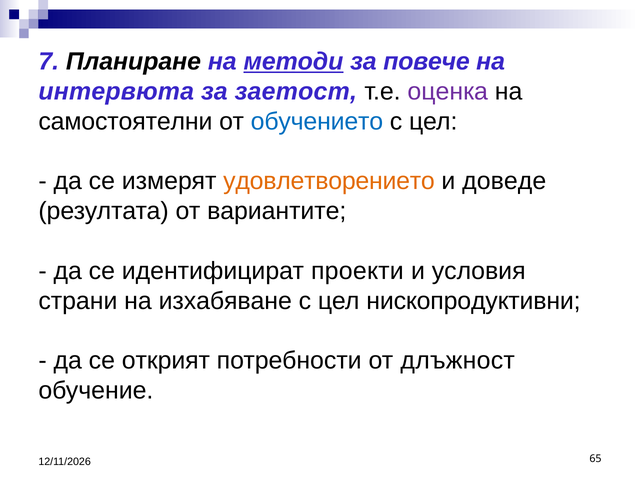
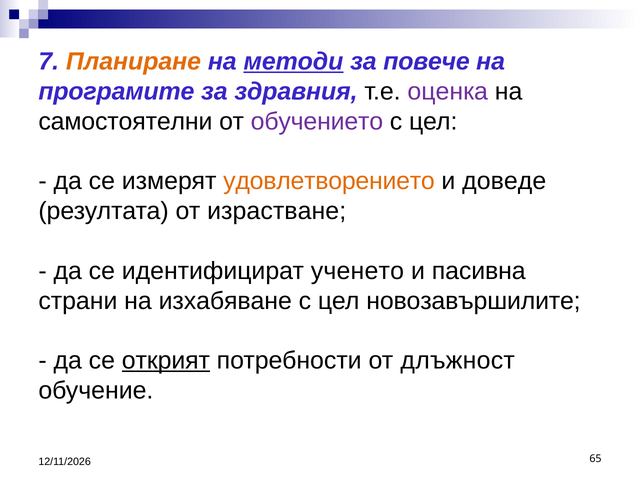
Планиране colour: black -> orange (134, 62)
интервюта: интервюта -> програмите (116, 92)
заетост: заетост -> здравния (296, 92)
обучението colour: blue -> purple (317, 121)
вариантите: вариантите -> израстване (277, 211)
проекти: проекти -> ученето (357, 271)
условия: условия -> пасивна (479, 271)
нископродуктивни: нископродуктивни -> новозавършилите (473, 301)
открият underline: none -> present (166, 361)
